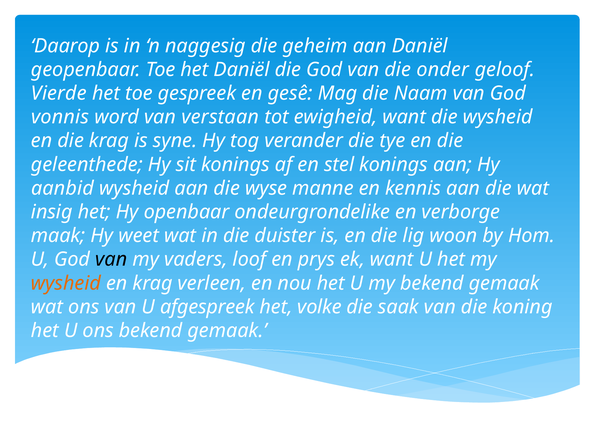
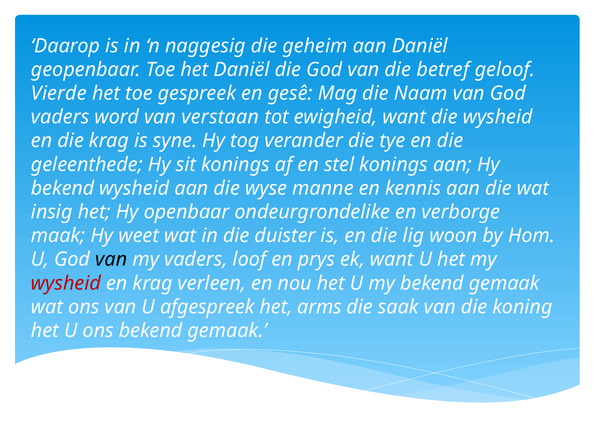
onder: onder -> betref (443, 70)
vonnis: vonnis -> vaders (60, 117)
aanbid: aanbid -> bekend (63, 188)
wysheid colour: orange -> red (66, 283)
volke: volke -> arms (320, 307)
